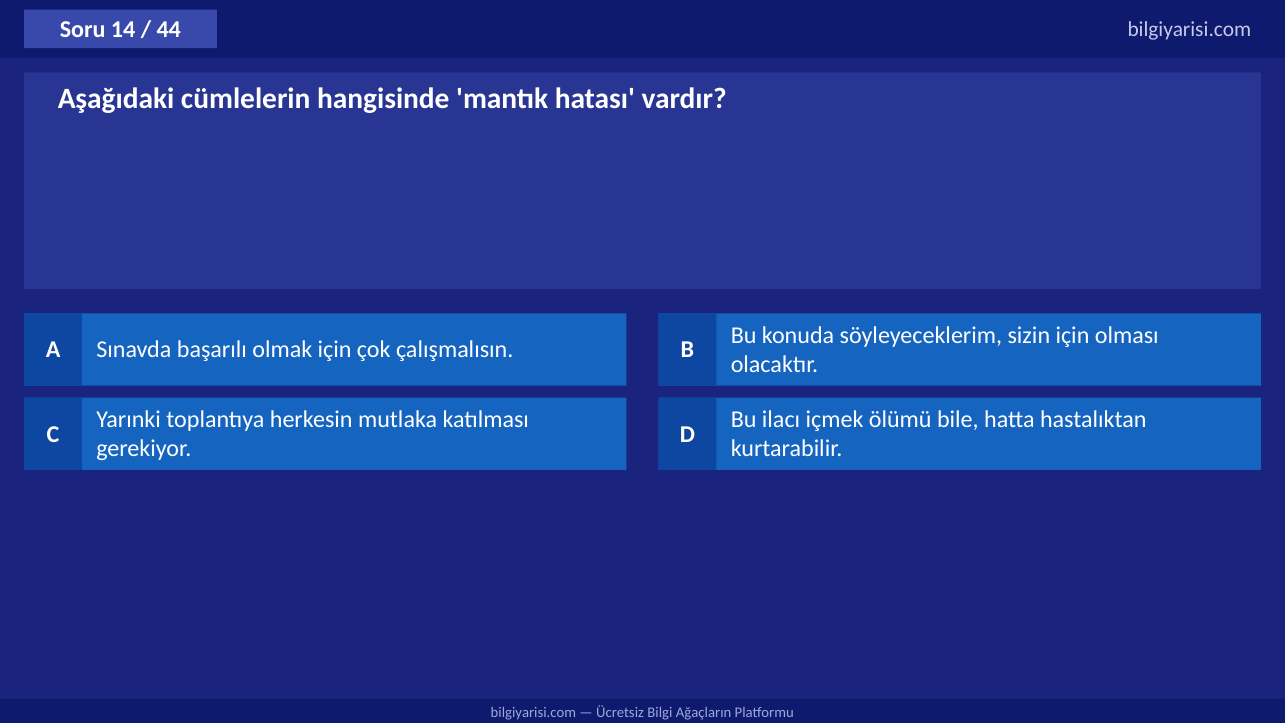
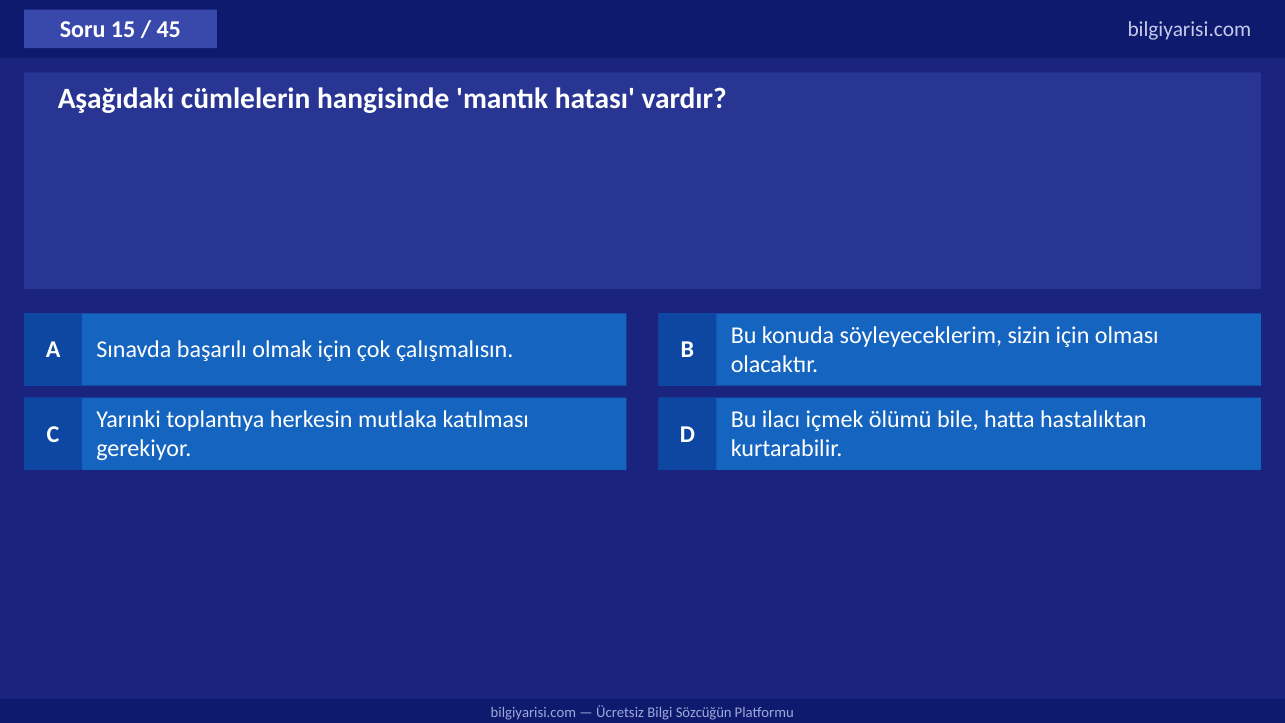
14: 14 -> 15 (123, 29)
44: 44 -> 45 (169, 29)
Ağaçların: Ağaçların -> Sözcüğün (704, 713)
